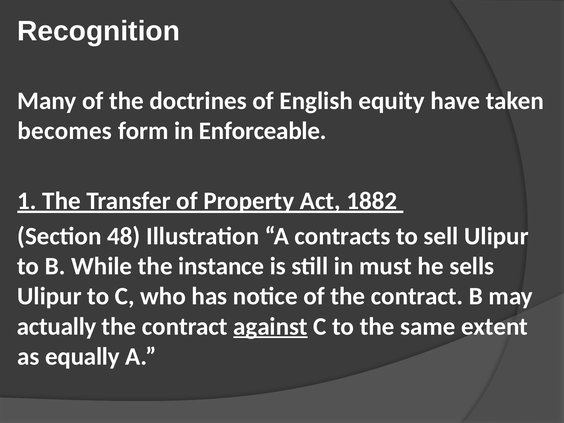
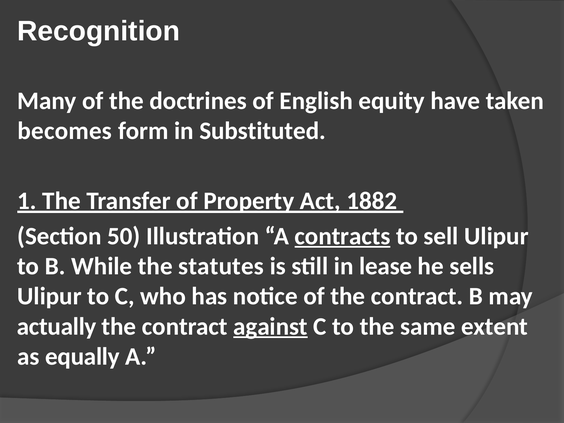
Enforceable: Enforceable -> Substituted (263, 131)
48: 48 -> 50 (124, 236)
contracts underline: none -> present (342, 236)
instance: instance -> statutes (221, 266)
must: must -> lease (386, 266)
